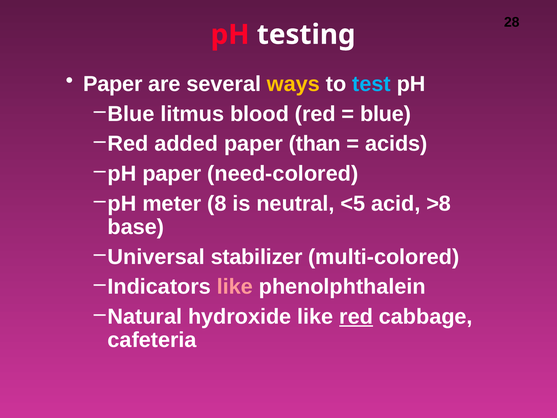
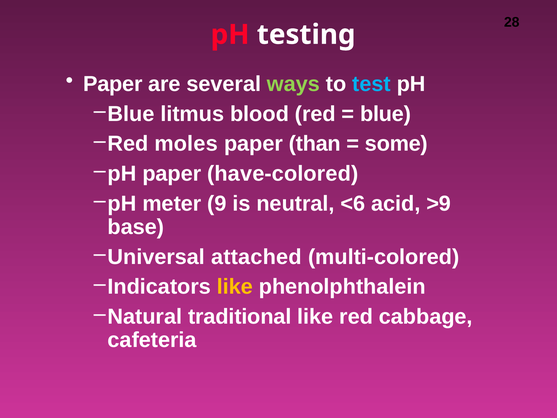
ways colour: yellow -> light green (293, 84)
added: added -> moles (186, 144)
acids: acids -> some (396, 144)
need-colored: need-colored -> have-colored (283, 174)
8: 8 -> 9 (217, 203)
<5: <5 -> <6 (353, 203)
>8: >8 -> >9 (439, 203)
stabilizer: stabilizer -> attached (256, 257)
like colour: pink -> yellow (235, 287)
hydroxide: hydroxide -> traditional (240, 317)
red underline: present -> none (356, 317)
